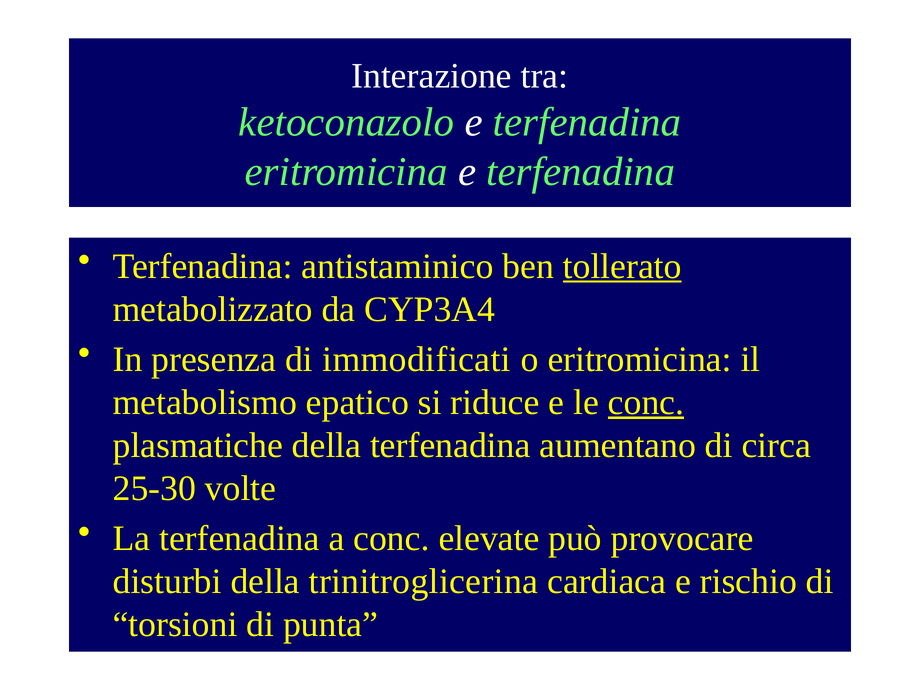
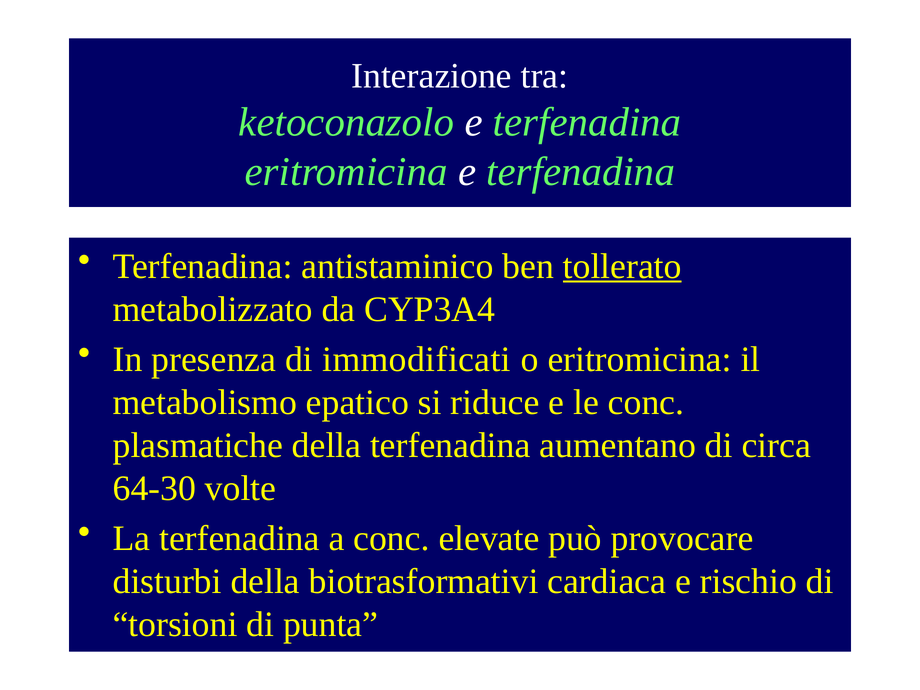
conc underline: present -> none (646, 402)
25-30: 25-30 -> 64-30 (154, 488)
trinitroglicerina: trinitroglicerina -> biotrasformativi (424, 581)
